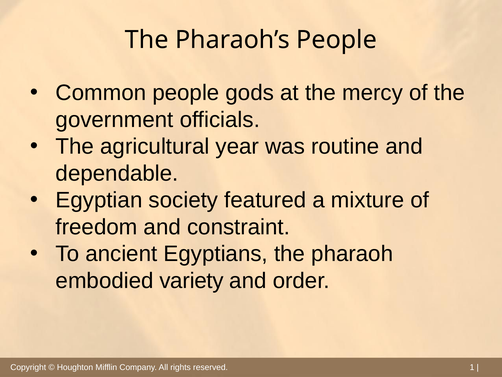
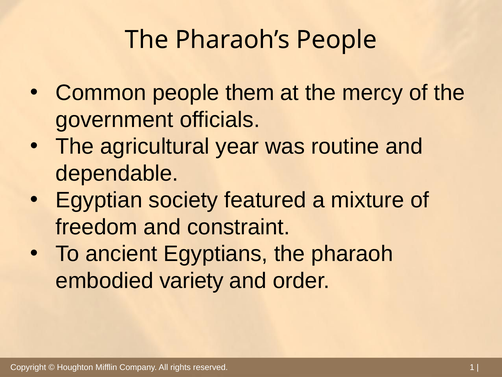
gods: gods -> them (250, 93)
